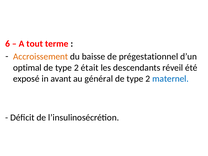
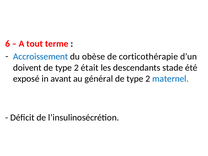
Accroissement colour: orange -> blue (41, 57)
baisse: baisse -> obèse (94, 57)
prégestationnel: prégestationnel -> corticothérapie (148, 57)
optimal: optimal -> doivent (27, 68)
réveil: réveil -> stade (173, 68)
